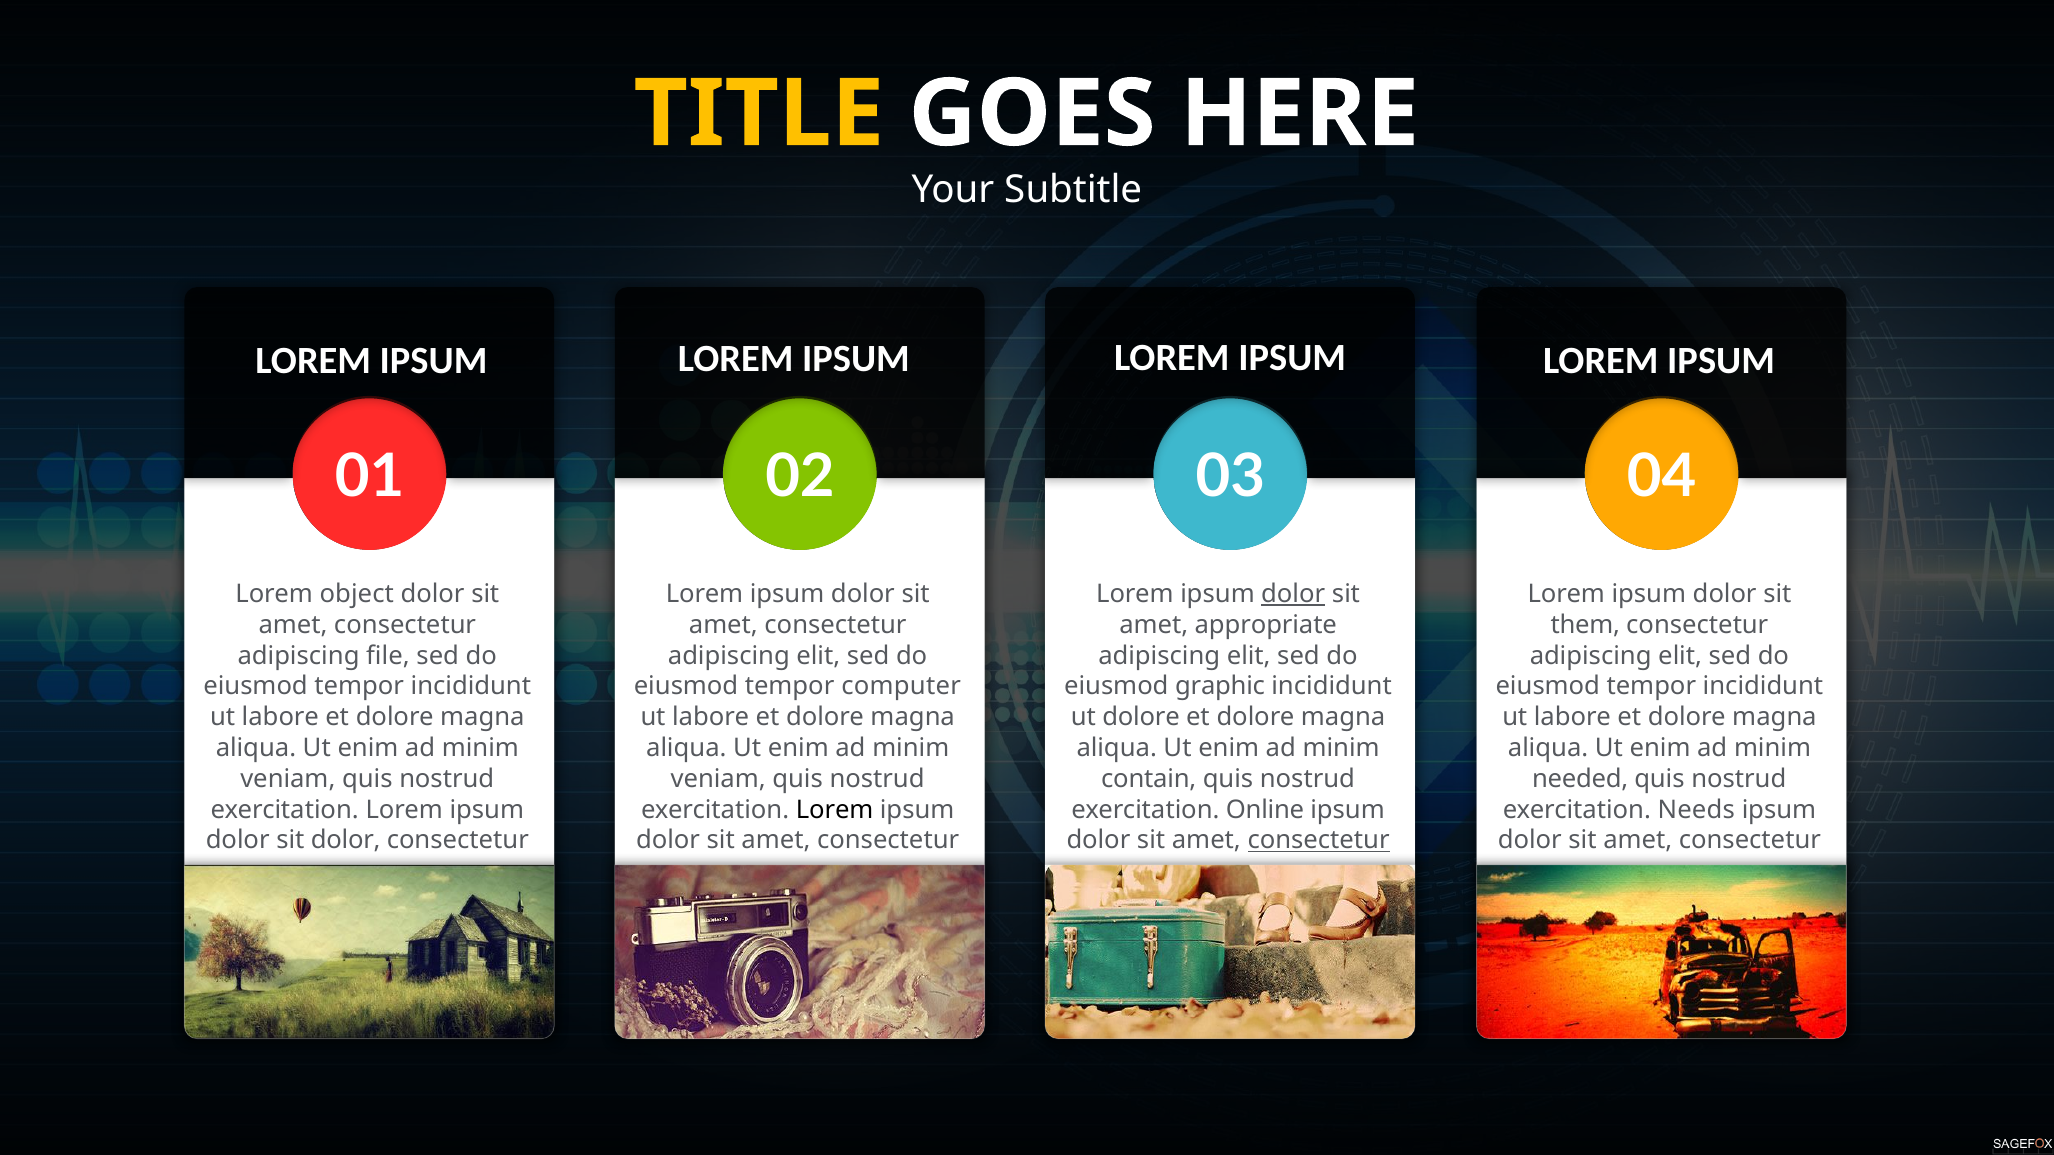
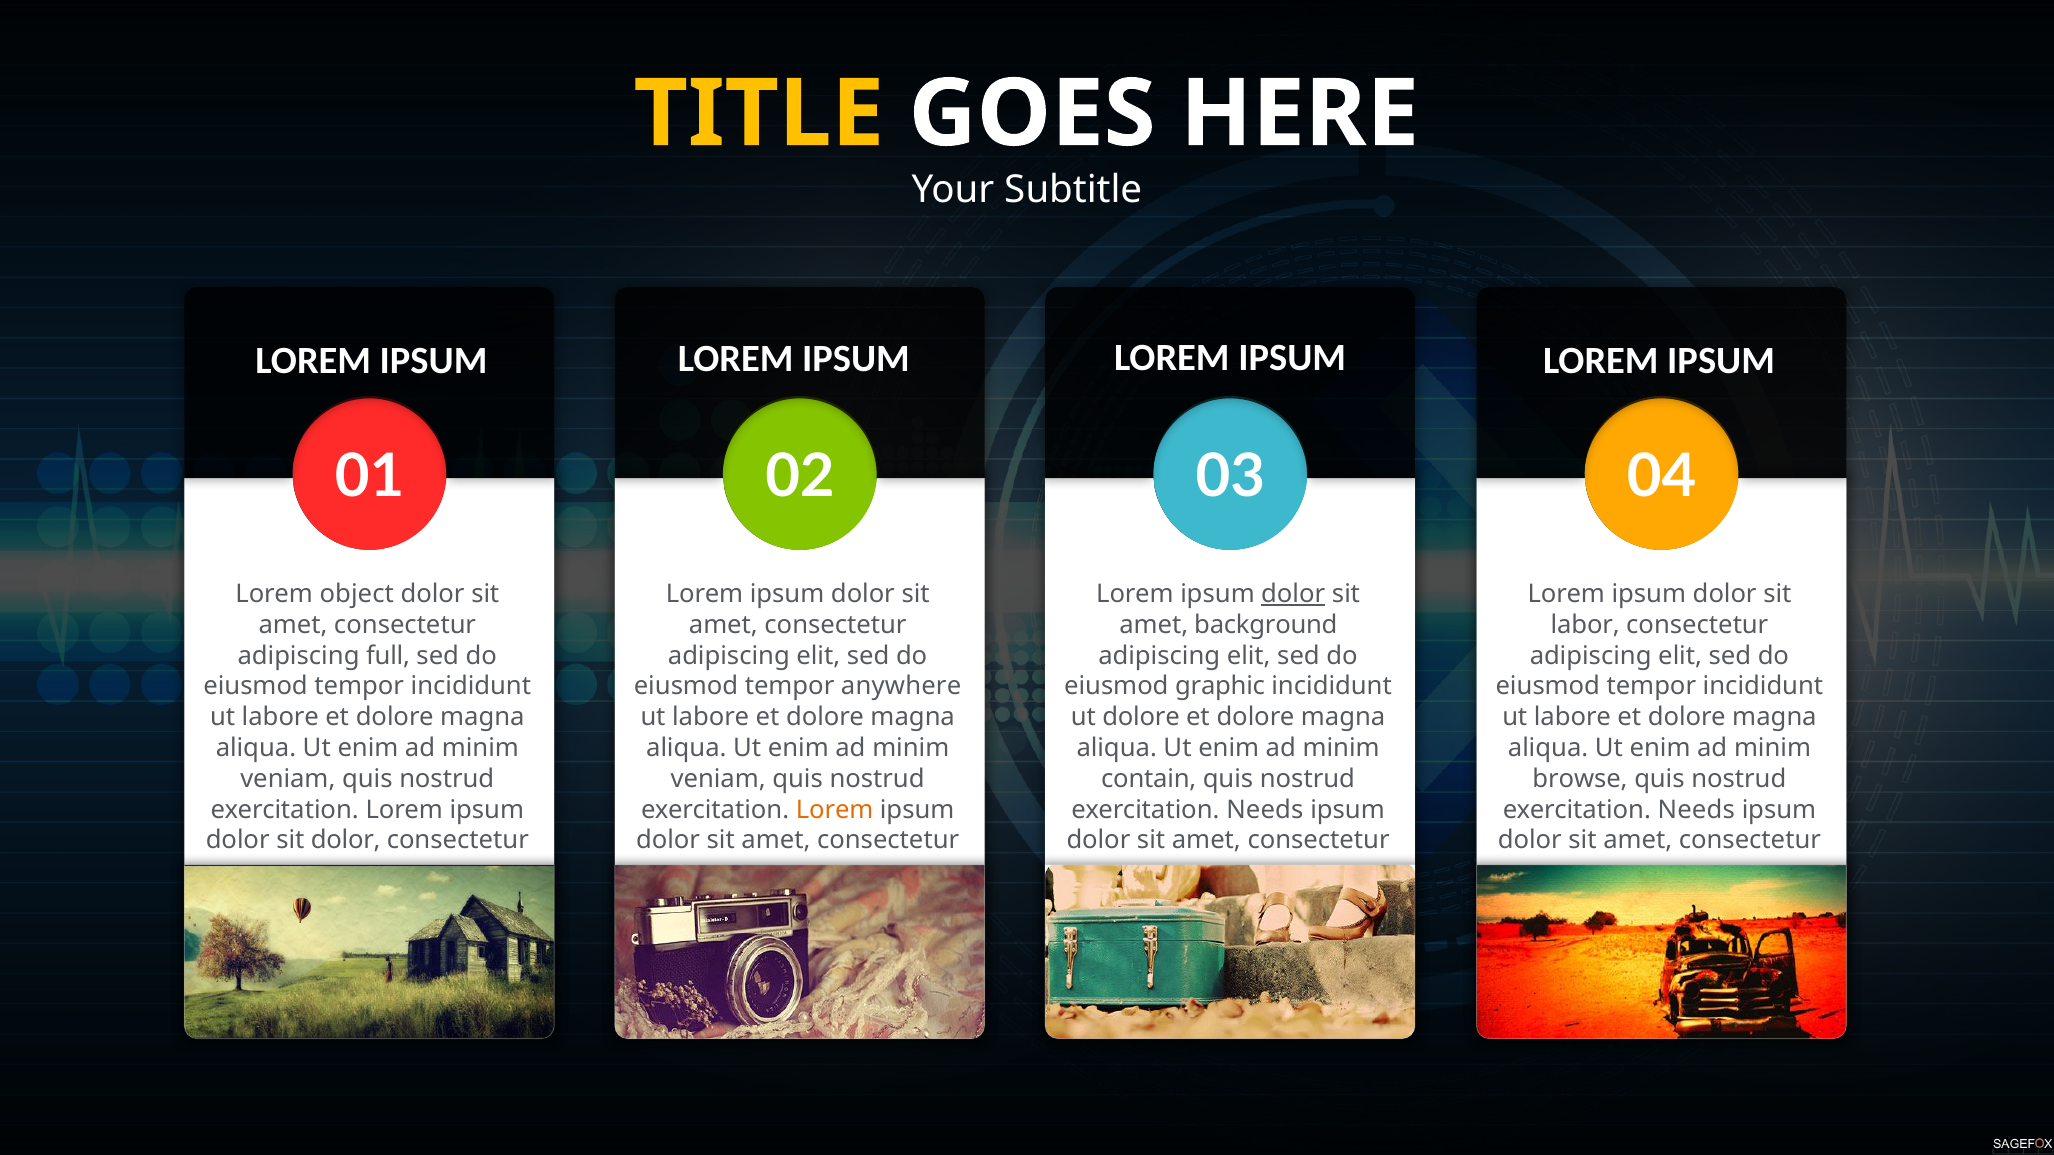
appropriate: appropriate -> background (1266, 625)
them: them -> labor (1585, 625)
file: file -> full (388, 656)
computer: computer -> anywhere (901, 687)
needed: needed -> browse (1580, 779)
Lorem colour: black -> orange (835, 810)
Online: Online -> Needs (1265, 810)
consectetur underline: present -> none (1319, 841)
